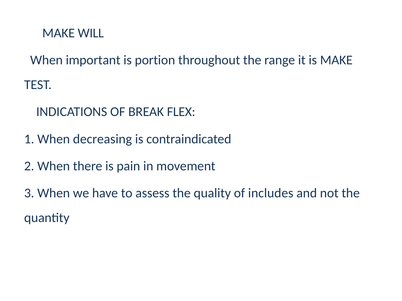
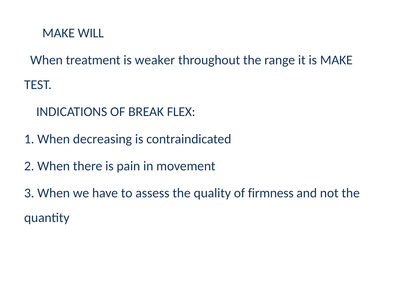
important: important -> treatment (93, 60)
portion: portion -> weaker (155, 60)
includes: includes -> firmness (271, 194)
